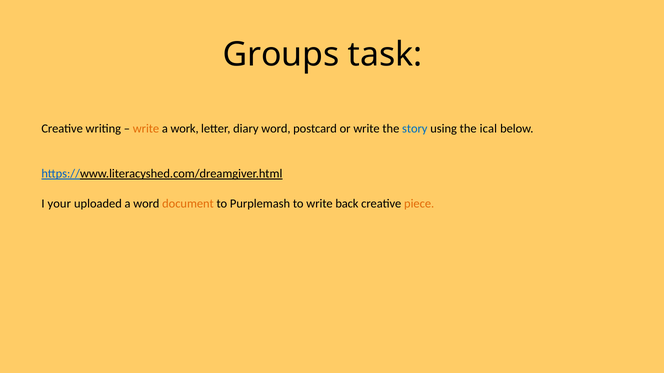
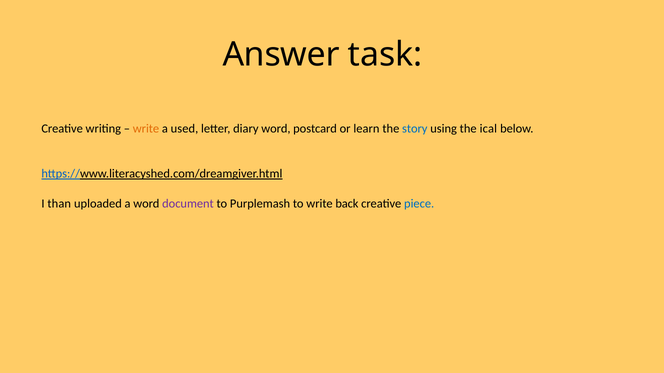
Groups: Groups -> Answer (281, 54)
work: work -> used (184, 129)
or write: write -> learn (366, 129)
your: your -> than (59, 204)
document colour: orange -> purple (188, 204)
piece colour: orange -> blue (419, 204)
